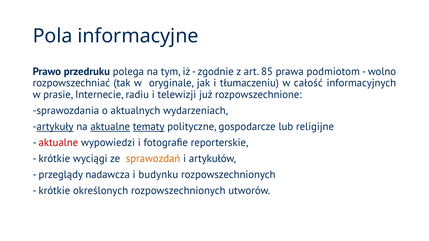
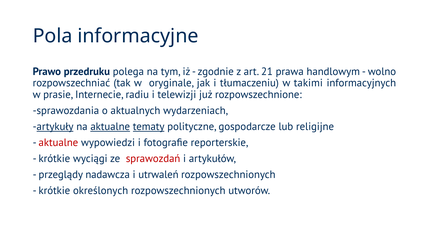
85: 85 -> 21 (267, 72)
podmiotom: podmiotom -> handlowym (333, 72)
całość: całość -> takimi (308, 83)
sprawozdań colour: orange -> red (153, 159)
budynku: budynku -> utrwaleń (158, 175)
